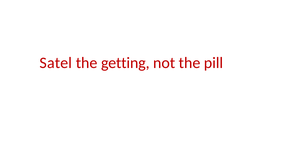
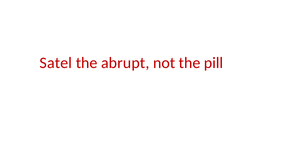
getting: getting -> abrupt (125, 63)
